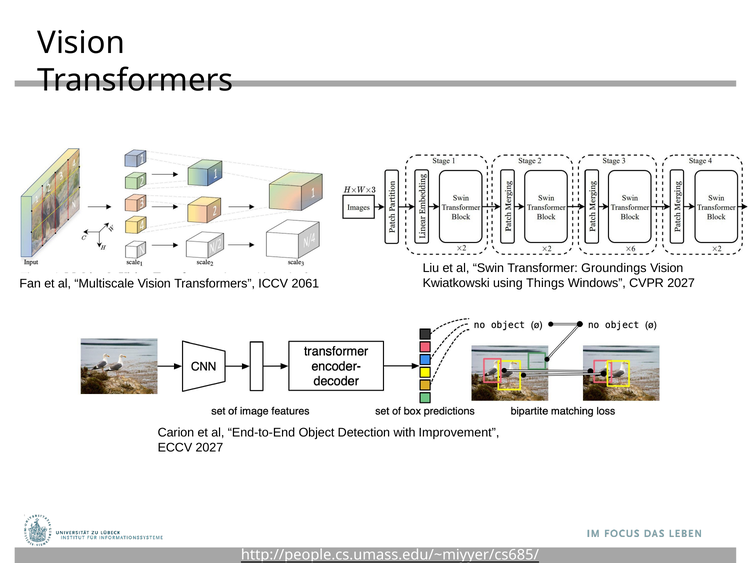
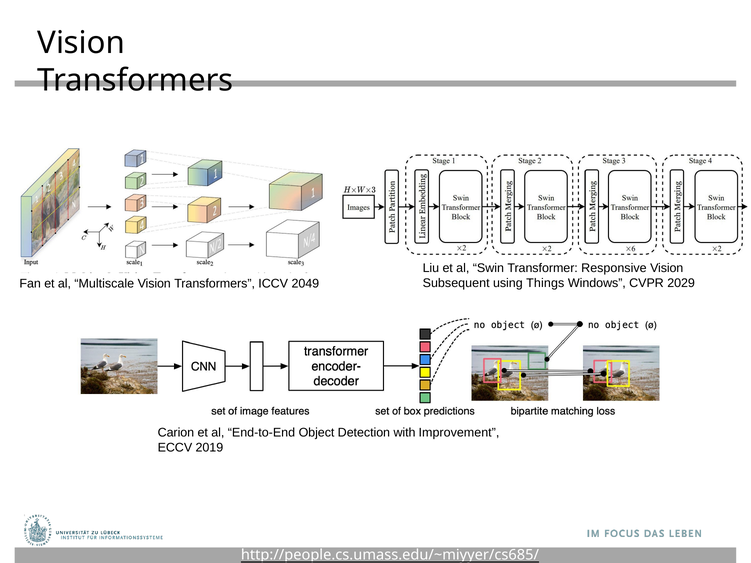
Groundings: Groundings -> Responsive (614, 268)
Kwiatkowski: Kwiatkowski -> Subsequent (456, 283)
CVPR 2027: 2027 -> 2029 (681, 283)
2061: 2061 -> 2049 (305, 284)
ECCV 2027: 2027 -> 2019 (209, 448)
